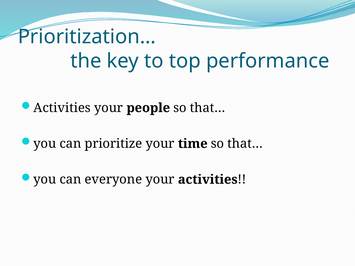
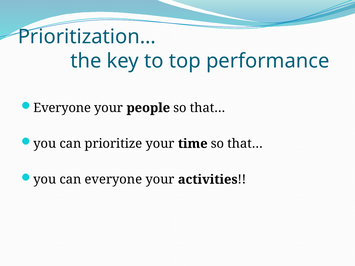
Activities: Activities -> Everyone (62, 108)
